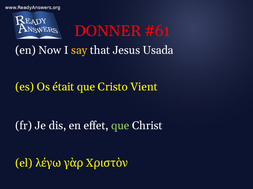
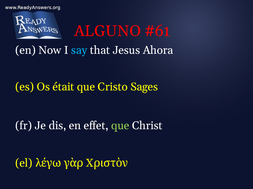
DONNER: DONNER -> ALGUNO (108, 31)
say colour: yellow -> light blue (79, 50)
Usada: Usada -> Ahora (158, 50)
Vient: Vient -> Sages (144, 87)
